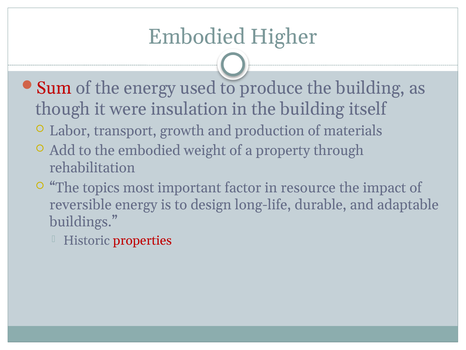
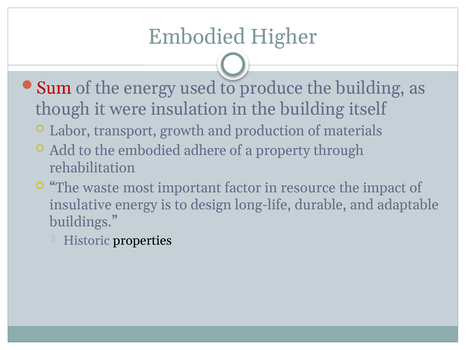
weight: weight -> adhere (205, 150)
topics: topics -> waste (101, 187)
reversible: reversible -> insulative (81, 204)
properties colour: red -> black (142, 240)
